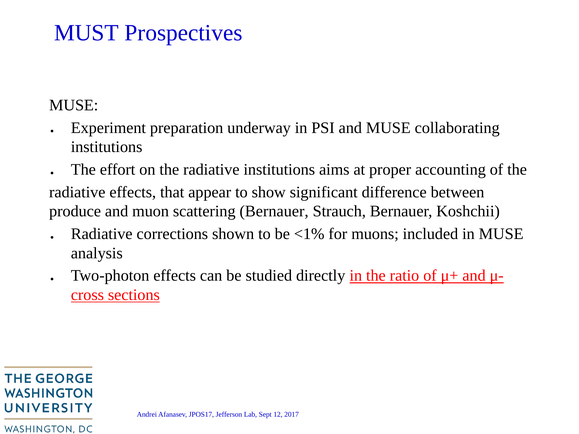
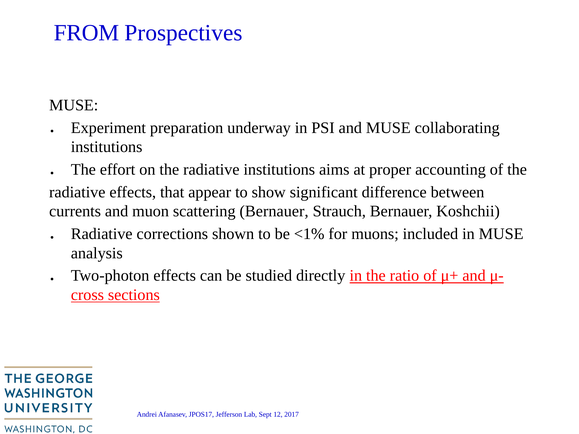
MUST: MUST -> FROM (87, 33)
produce: produce -> currents (75, 211)
